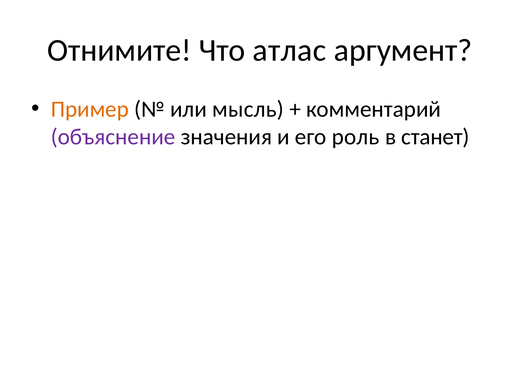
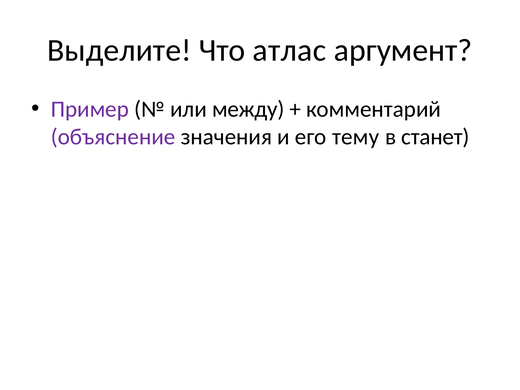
Отнимите: Отнимите -> Выделите (119, 50)
Пример colour: orange -> purple (90, 109)
мысль: мысль -> между (248, 109)
роль: роль -> тему (356, 137)
